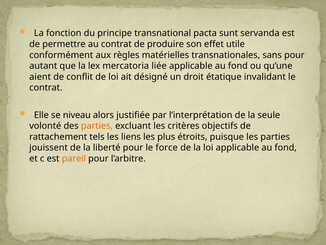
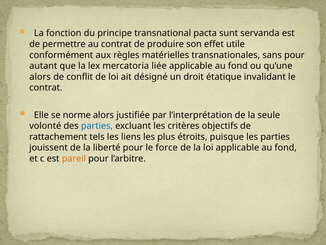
aient: aient -> alors (40, 77)
niveau: niveau -> norme (77, 115)
parties colour: orange -> blue (97, 126)
